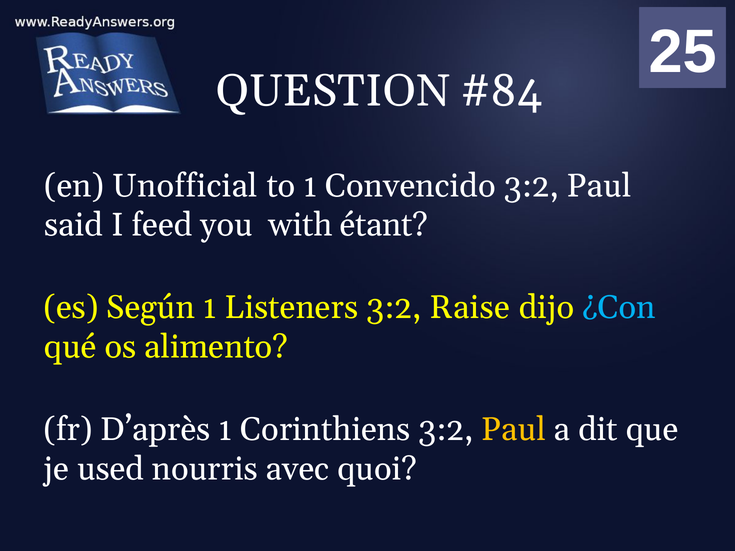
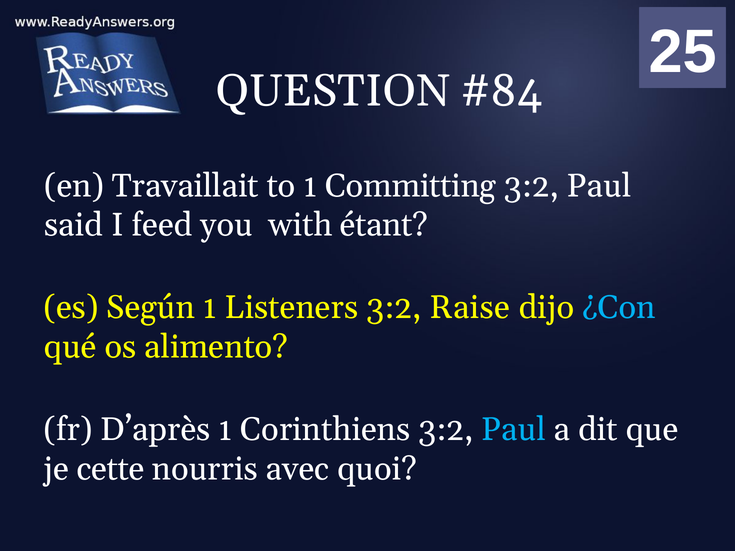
Unofficial: Unofficial -> Travaillait (185, 186)
Convencido: Convencido -> Committing (411, 186)
Paul colour: yellow -> light blue (514, 430)
used: used -> cette (111, 469)
